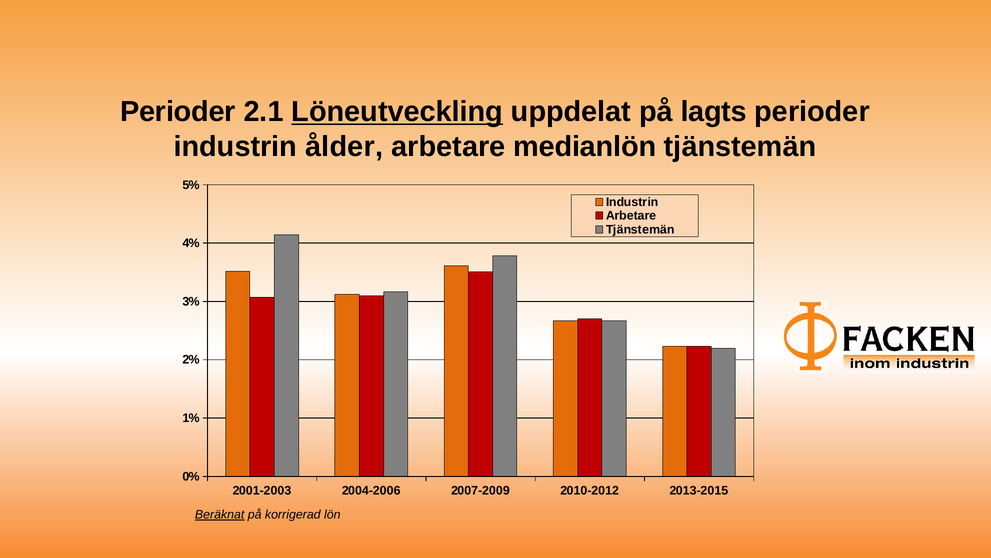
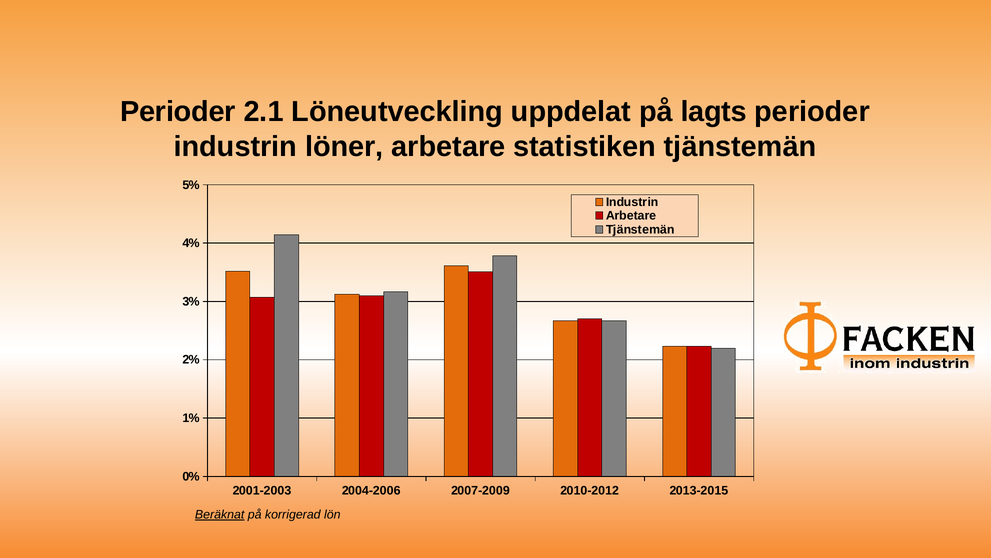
Löneutveckling underline: present -> none (397, 112)
ålder: ålder -> löner (344, 146)
medianlön: medianlön -> statistiken (585, 146)
